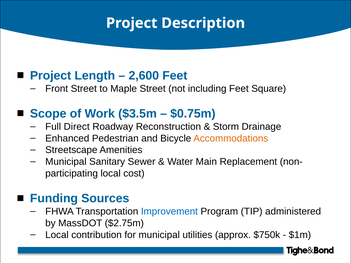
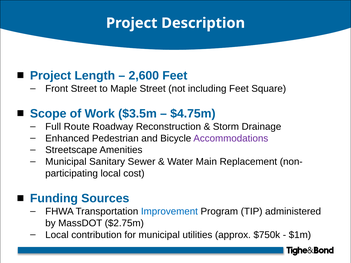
$0.75m: $0.75m -> $4.75m (193, 114)
Direct: Direct -> Route (77, 127)
Accommodations colour: orange -> purple (231, 138)
